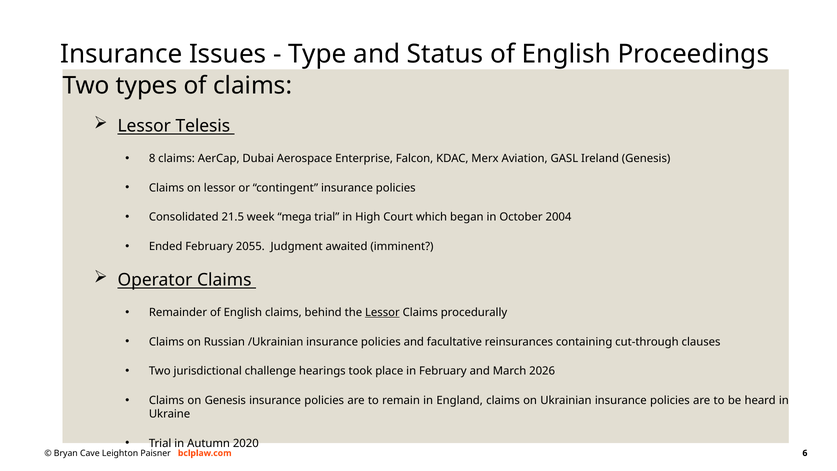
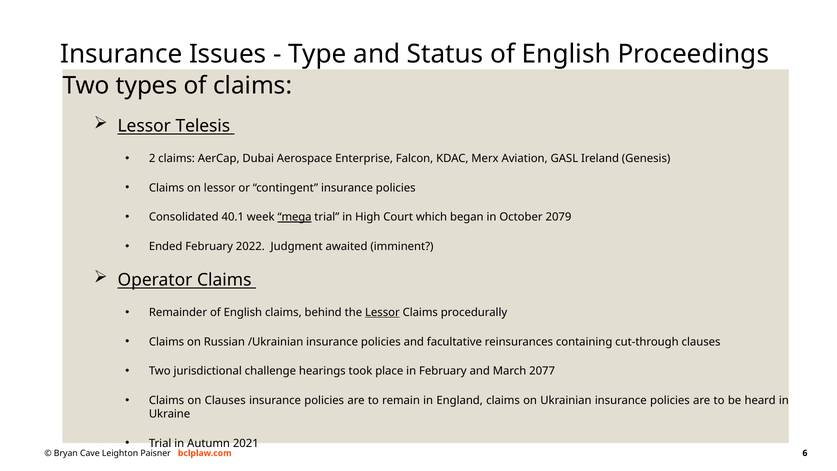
8: 8 -> 2 (152, 158)
21.5: 21.5 -> 40.1 (233, 217)
mega underline: none -> present (295, 217)
2004: 2004 -> 2079 (558, 217)
2055: 2055 -> 2022 (250, 246)
2026: 2026 -> 2077 (542, 371)
on Genesis: Genesis -> Clauses (225, 400)
2020: 2020 -> 2021 (246, 443)
